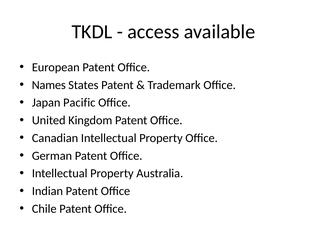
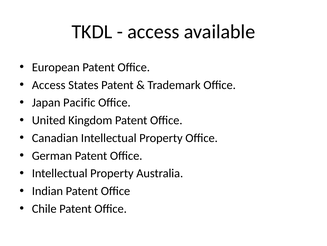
Names: Names -> Access (49, 85)
